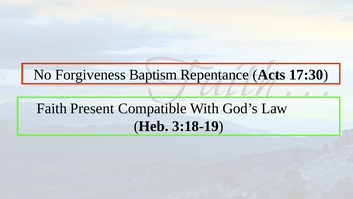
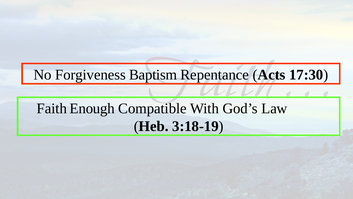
Present: Present -> Enough (92, 108)
